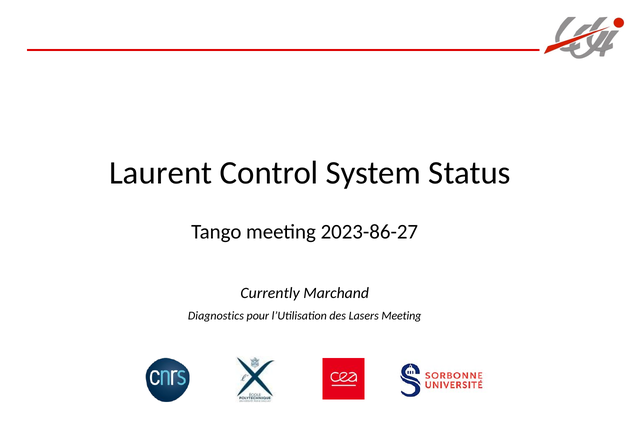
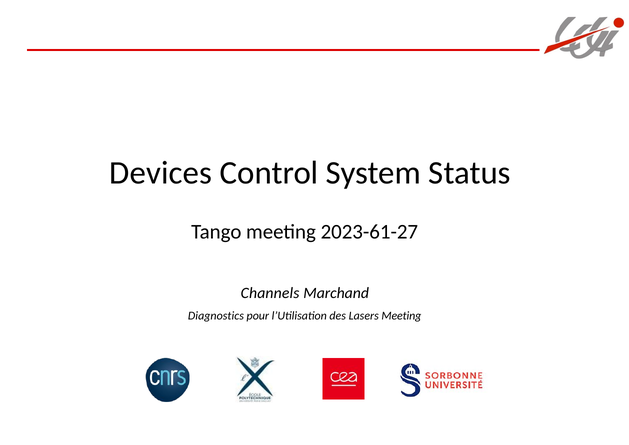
Laurent: Laurent -> Devices (161, 173)
2023-86-27: 2023-86-27 -> 2023-61-27 (369, 232)
Currently: Currently -> Channels (270, 293)
